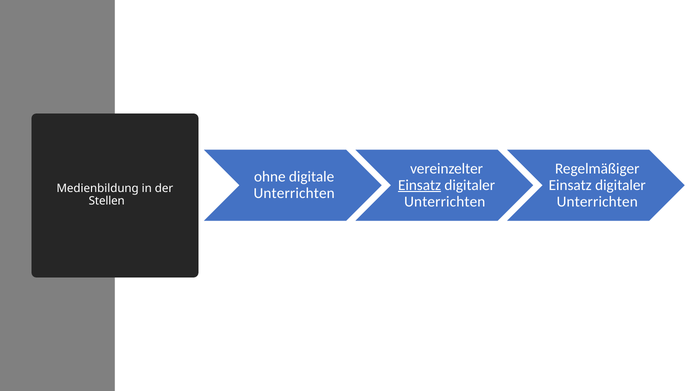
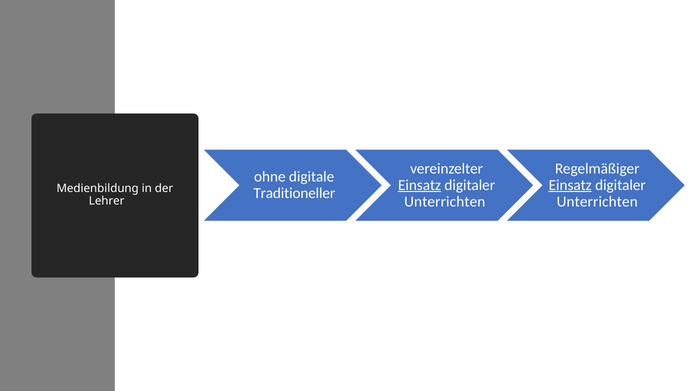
Einsatz underline: none -> present (570, 185)
Unterrichten: Unterrichten -> Traditioneller (294, 193)
Stellen: Stellen -> Lehrer (107, 201)
